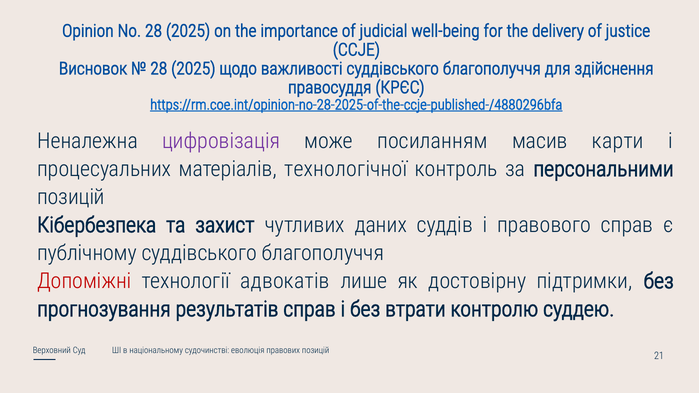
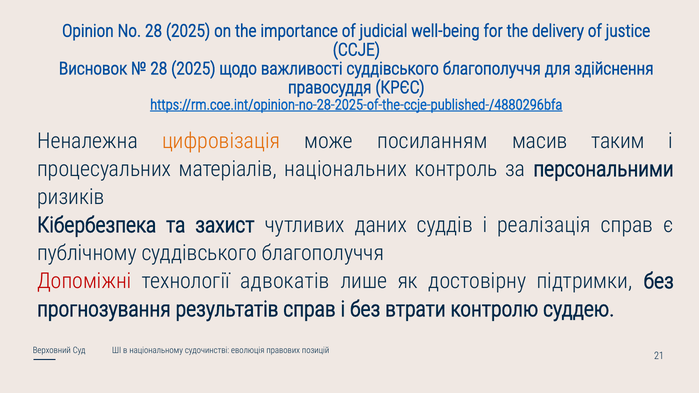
цифровізація colour: purple -> orange (221, 141)
карти: карти -> таким (618, 141)
технологічної: технологічної -> національних (346, 169)
позицій: позицій -> ризиків (71, 197)
правового: правового -> реалізація (544, 225)
